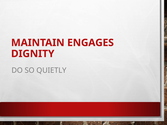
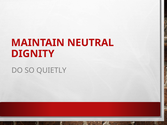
ENGAGES: ENGAGES -> NEUTRAL (90, 43)
